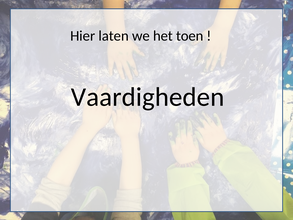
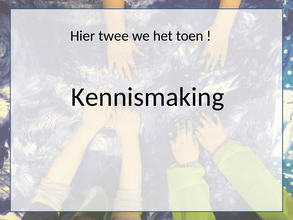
laten: laten -> twee (114, 36)
Vaardigheden: Vaardigheden -> Kennismaking (148, 97)
